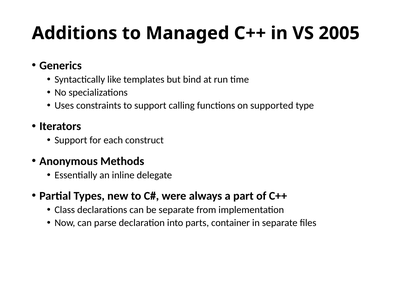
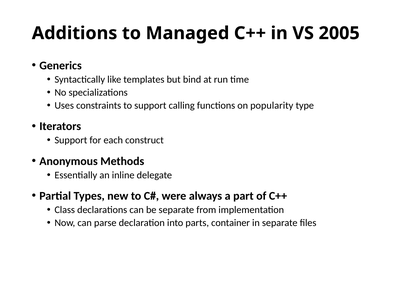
supported: supported -> popularity (272, 105)
